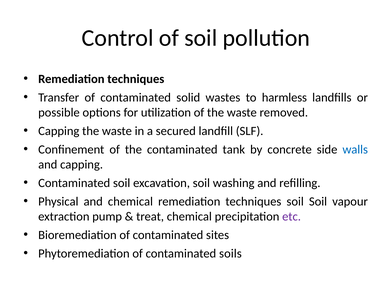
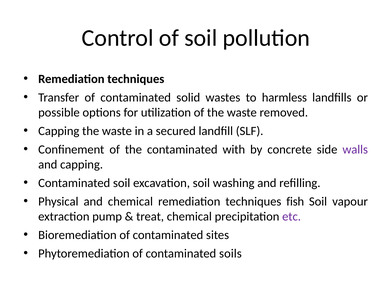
tank: tank -> with (234, 149)
walls colour: blue -> purple (355, 149)
techniques soil: soil -> fish (295, 201)
